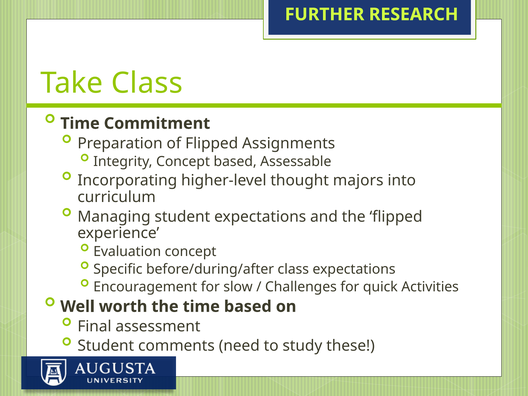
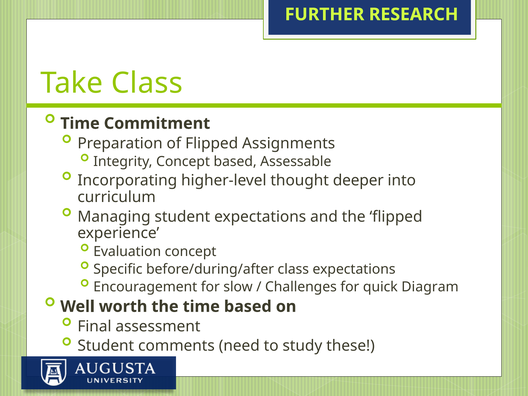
majors: majors -> deeper (358, 180)
Activities: Activities -> Diagram (430, 287)
